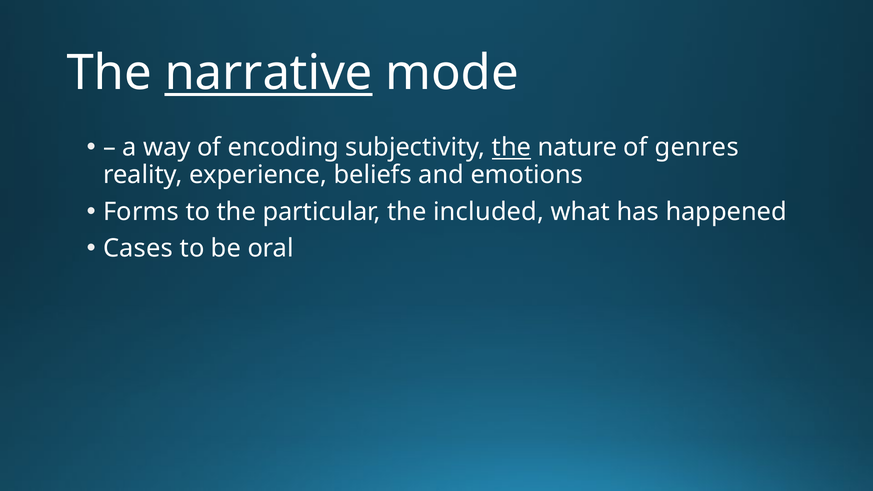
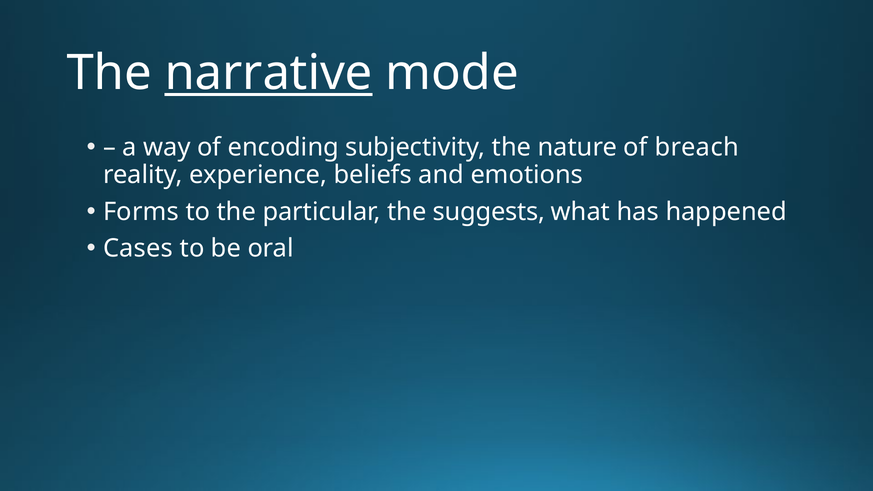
the underline: present -> none (511, 148)
genres: genres -> breach (697, 148)
included: included -> suggests (489, 212)
